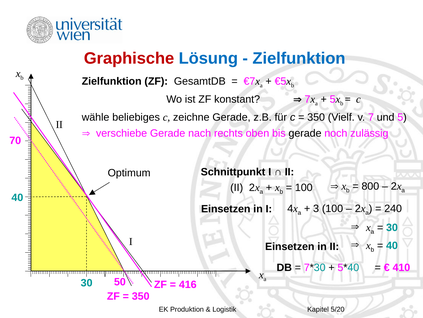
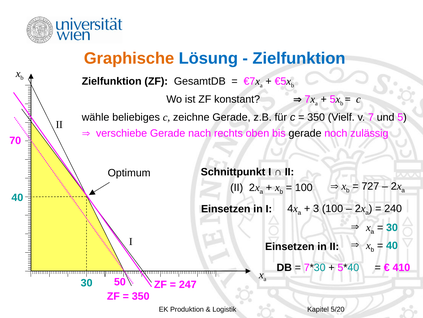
Graphische colour: red -> orange (129, 58)
800: 800 -> 727 (370, 186)
416: 416 -> 247 (188, 284)
